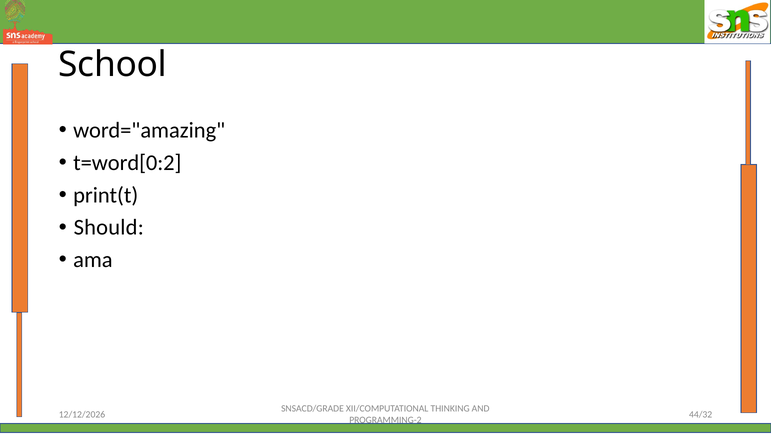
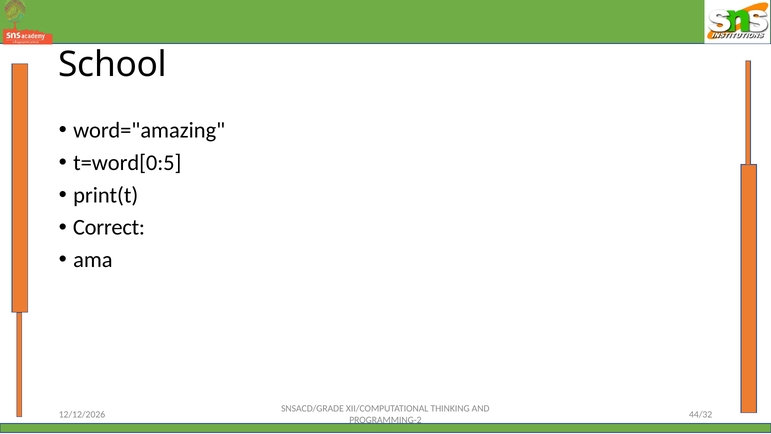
t=word[0:2: t=word[0:2 -> t=word[0:5 (127, 163)
Should: Should -> Correct (109, 227)
